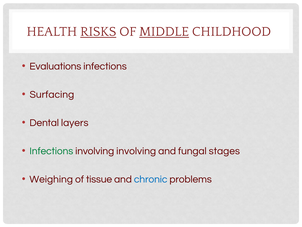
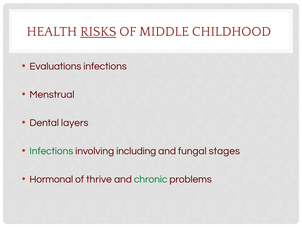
MIDDLE underline: present -> none (164, 32)
Surfacing: Surfacing -> Menstrual (52, 94)
involving involving: involving -> including (136, 151)
Weighing: Weighing -> Hormonal (51, 179)
tissue: tissue -> thrive (99, 179)
chronic colour: blue -> green (151, 179)
